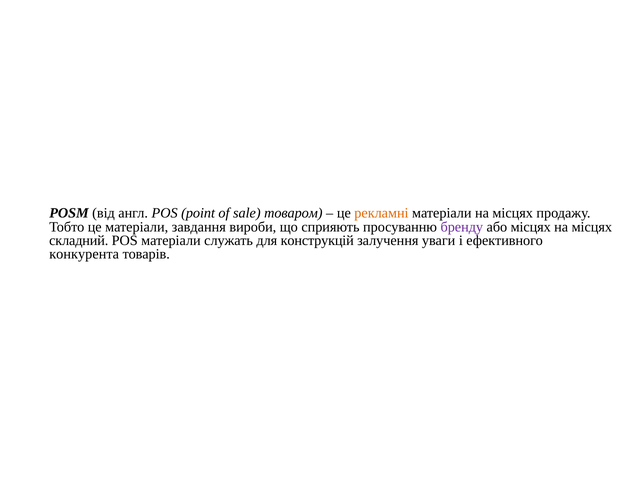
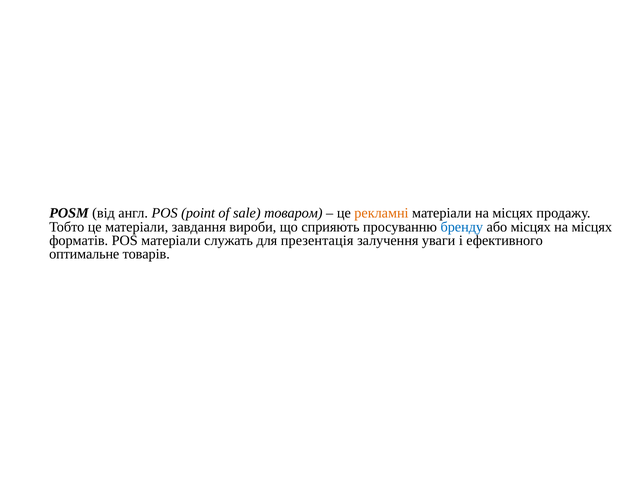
бренду colour: purple -> blue (462, 227)
складний: складний -> форматів (79, 240)
конструкцій: конструкцій -> презентація (317, 240)
конкурента: конкурента -> оптимальне (84, 254)
